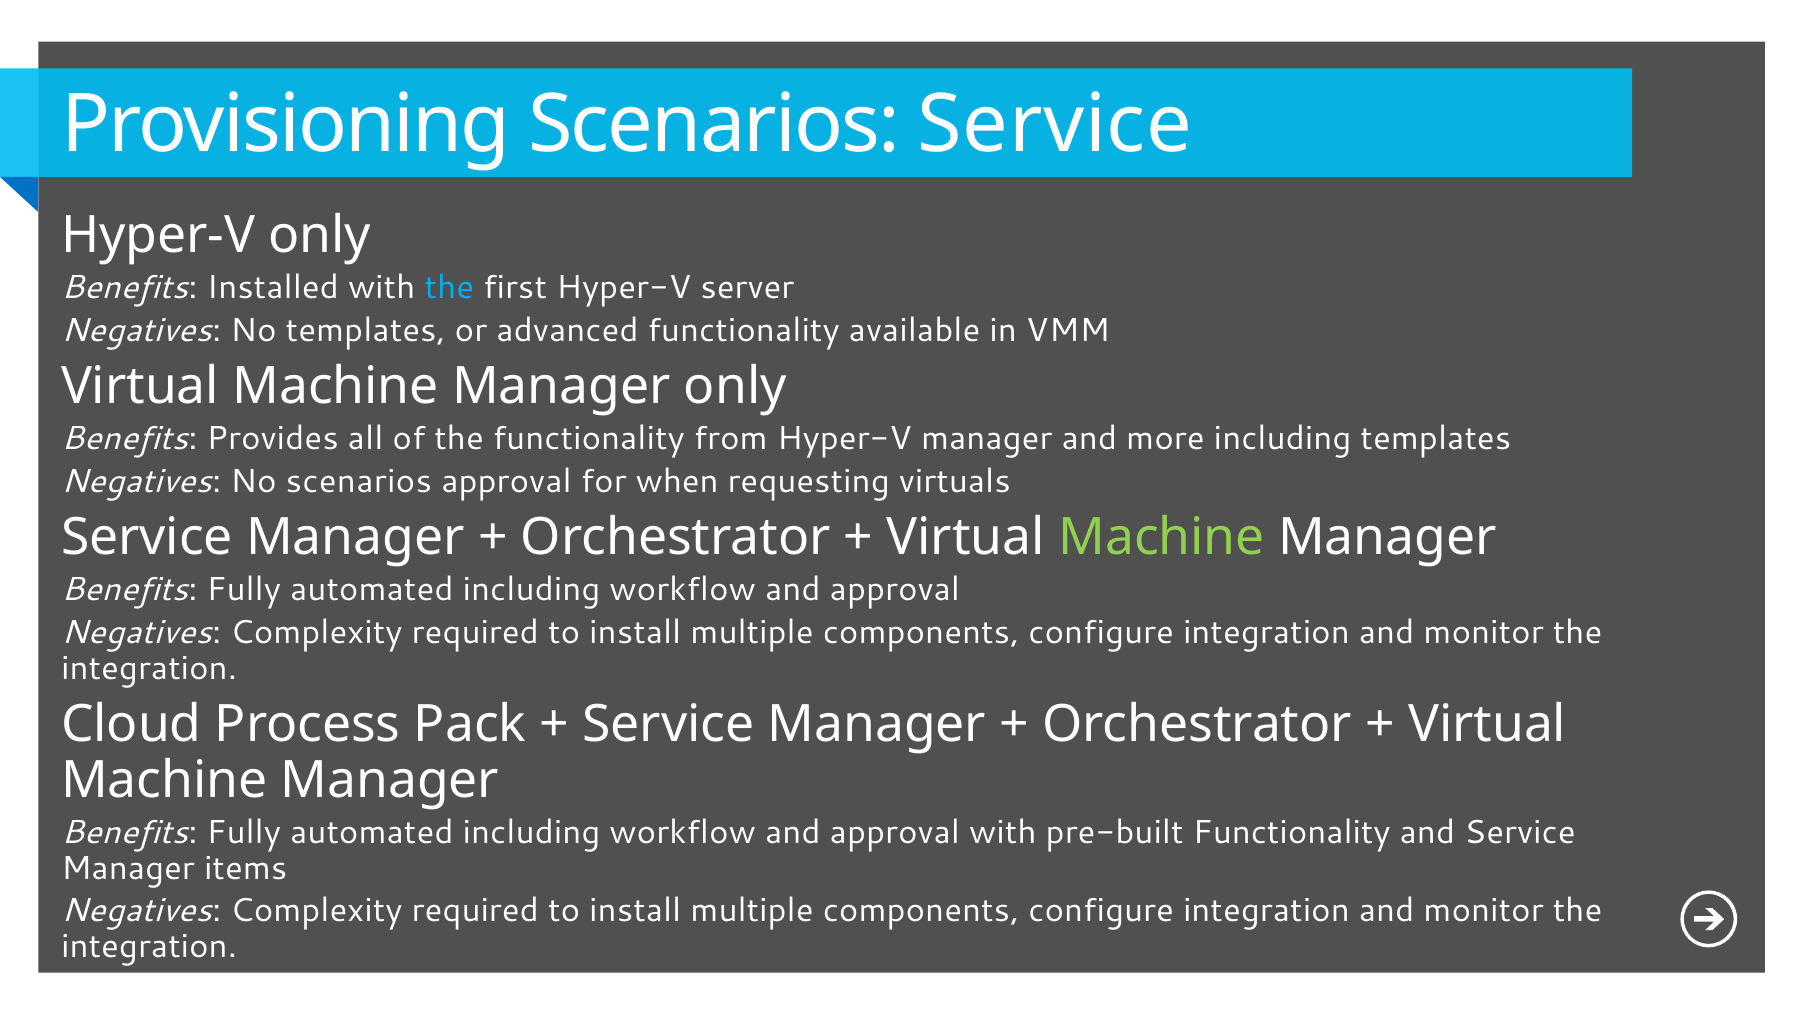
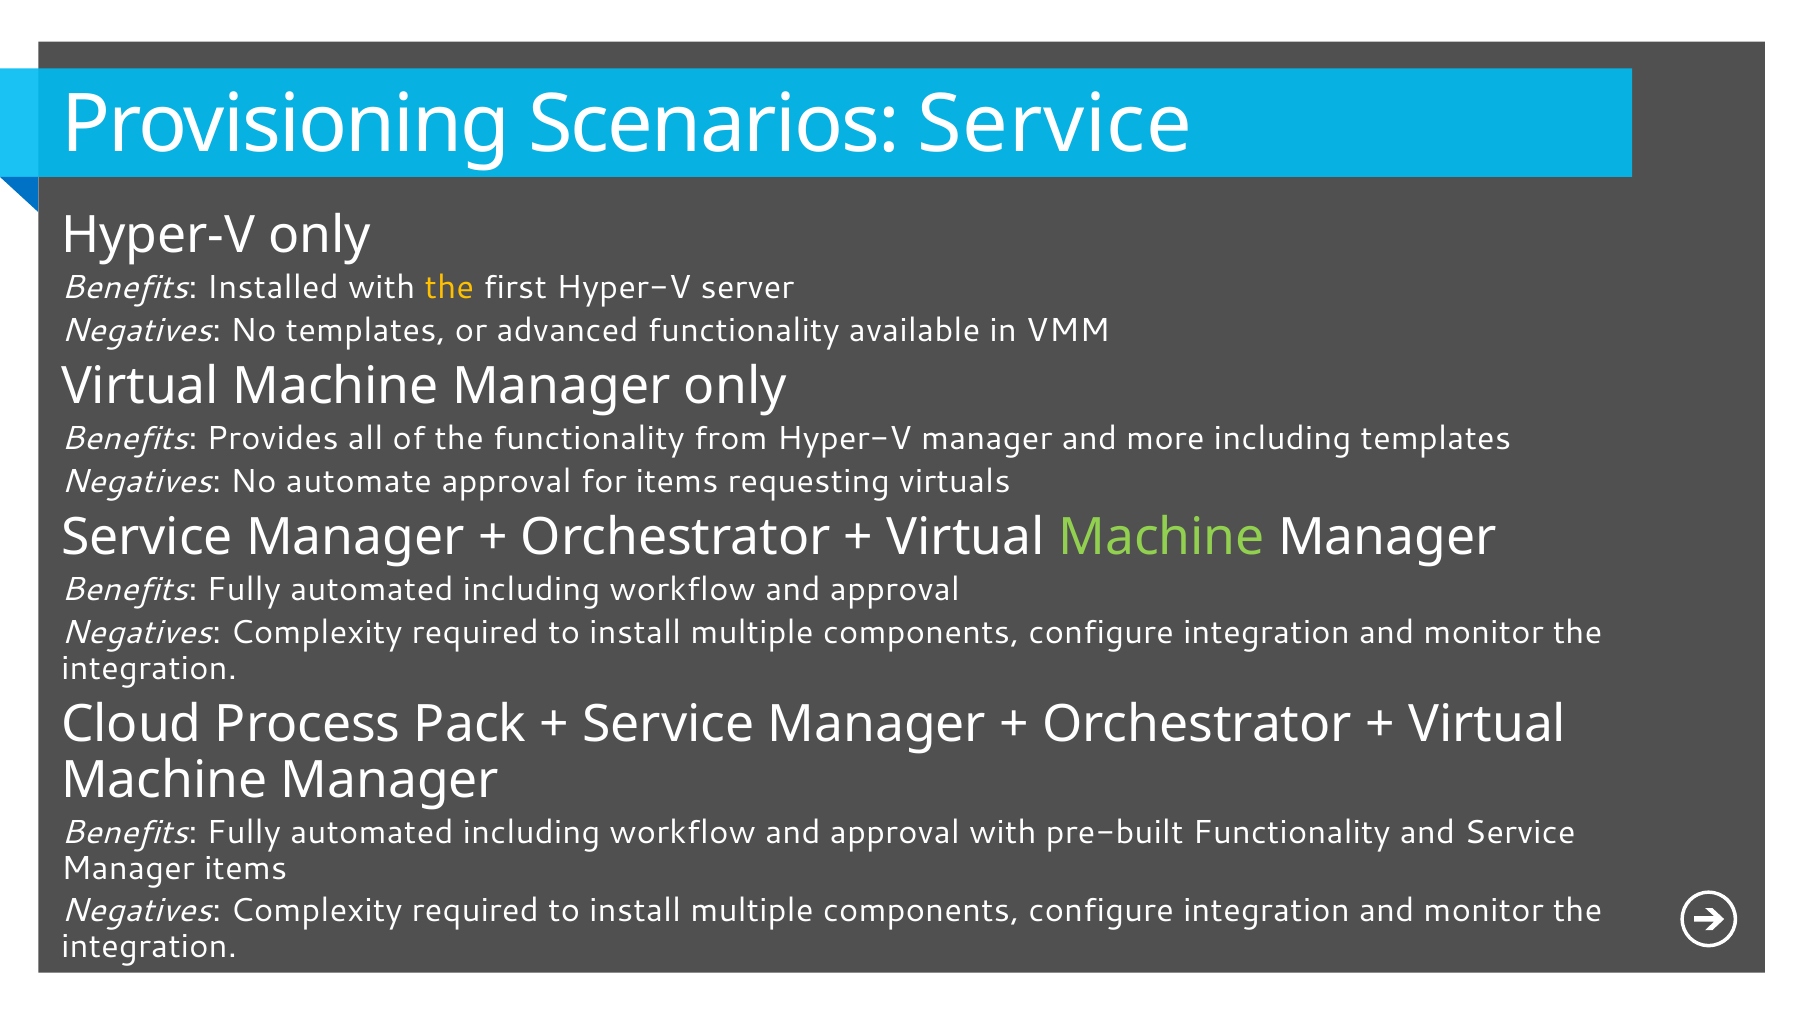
the colour: light blue -> yellow (449, 288)
No scenarios: scenarios -> automate (359, 482)
for when: when -> items (677, 482)
